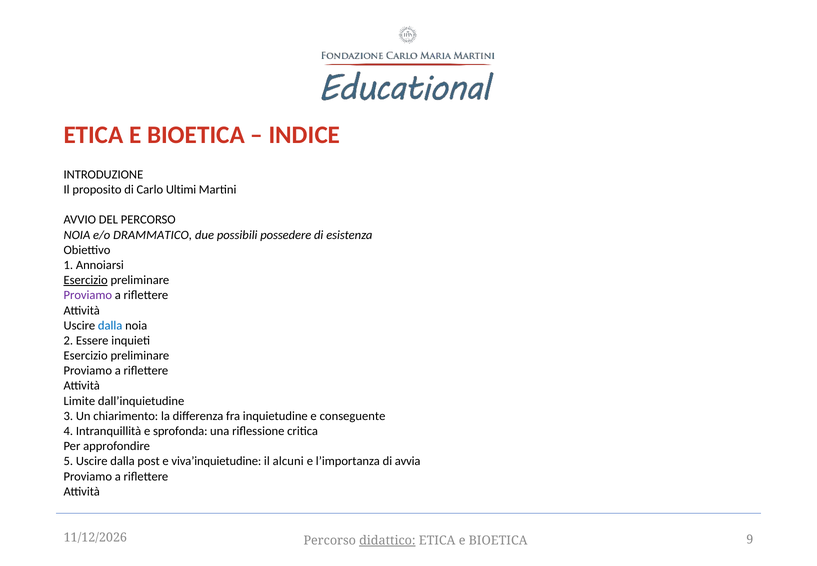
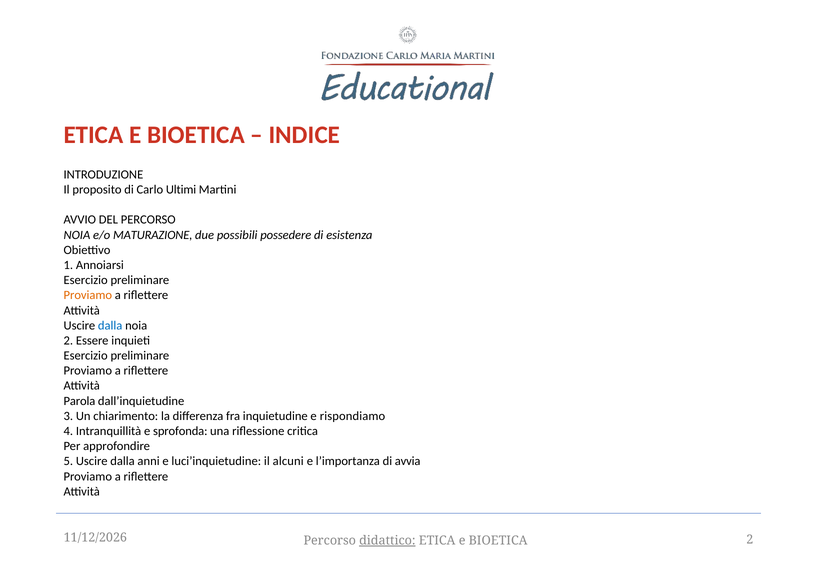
DRAMMATICO: DRAMMATICO -> MATURAZIONE (153, 235)
Esercizio underline: present -> none (86, 280)
Proviamo colour: purple -> orange (88, 295)
Limite: Limite -> Parola (79, 401)
conseguente: conseguente -> rispondiamo (353, 416)
post: post -> anni (149, 461)
viva’inquietudine: viva’inquietudine -> luci’inquietudine (216, 461)
9: 9 -> 2 (750, 539)
